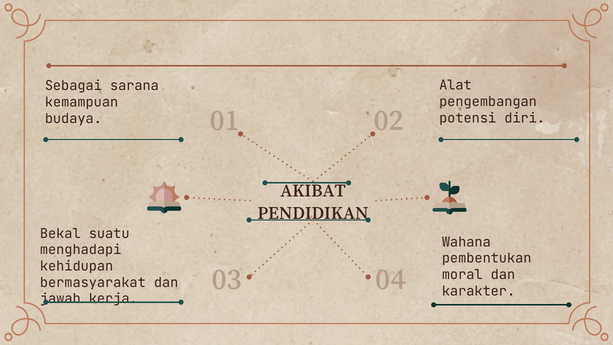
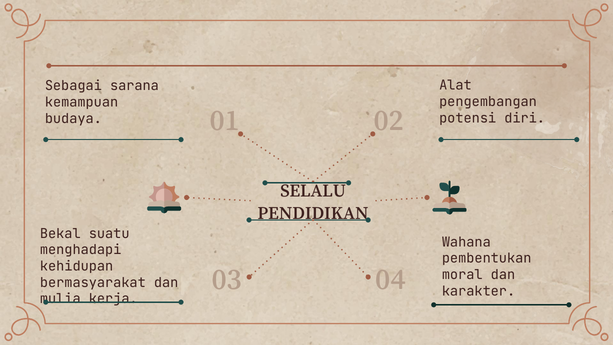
AKIBAT: AKIBAT -> SELALU (313, 191)
jawab: jawab -> mulia (60, 299)
